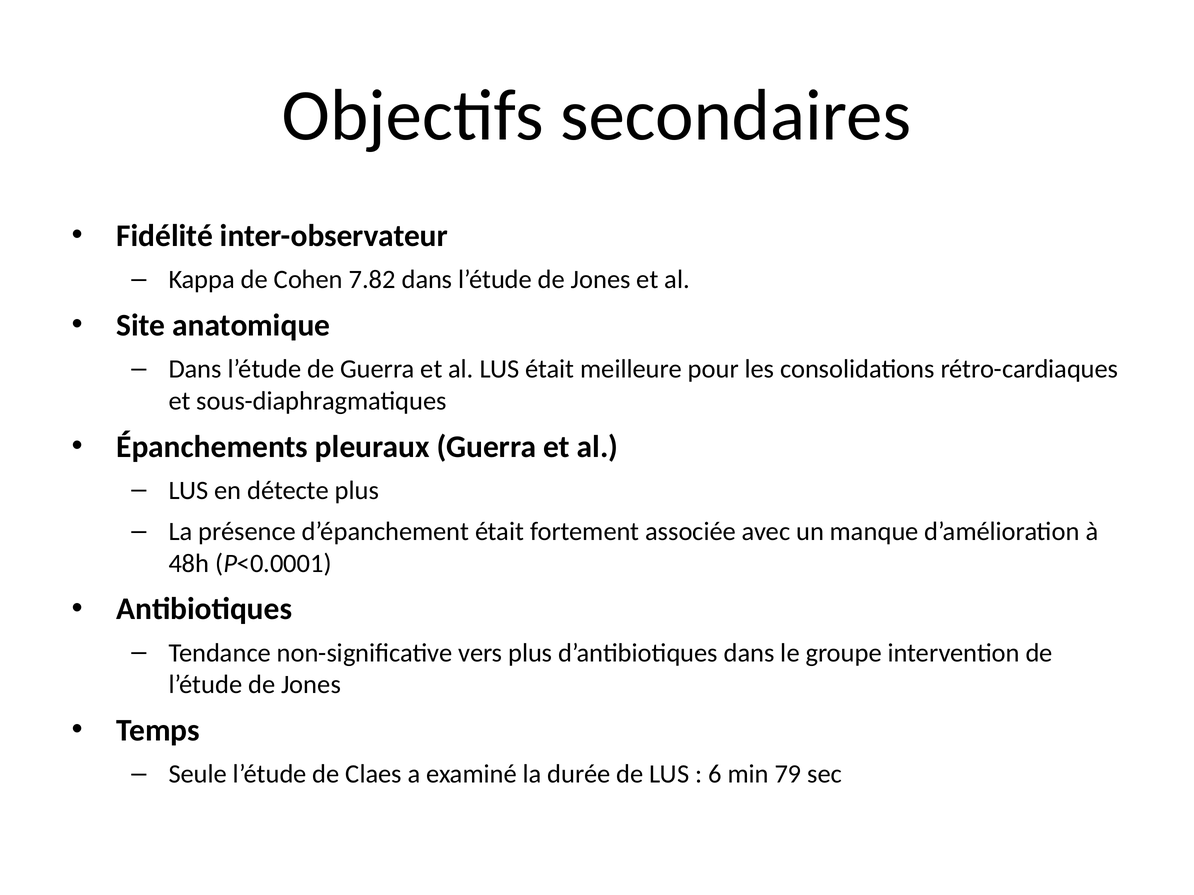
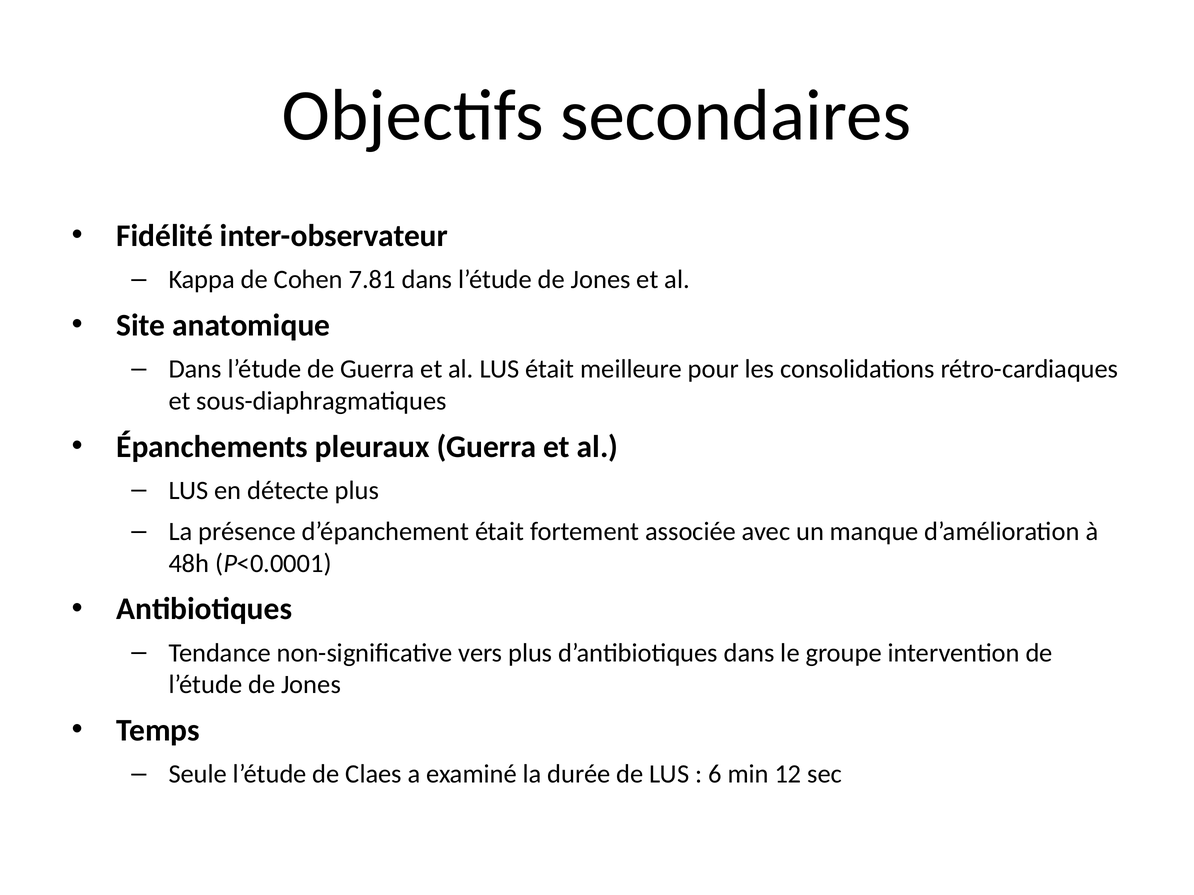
7.82: 7.82 -> 7.81 (372, 280)
79: 79 -> 12 (788, 775)
